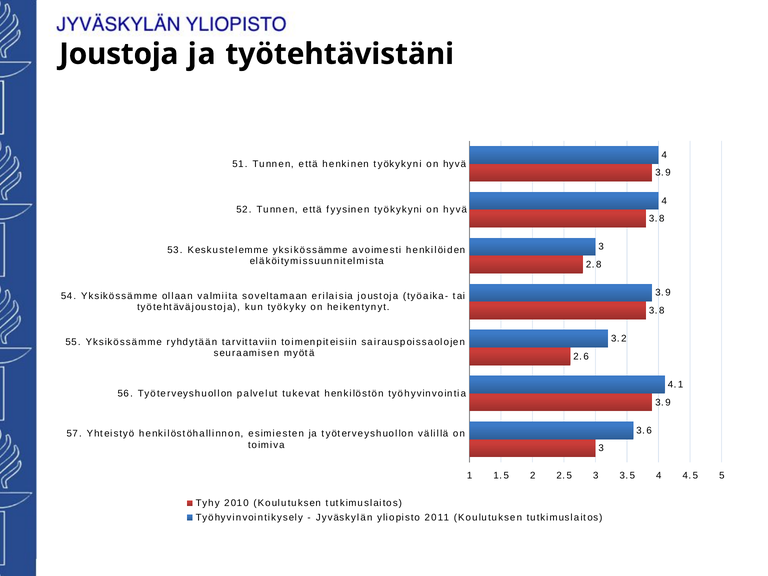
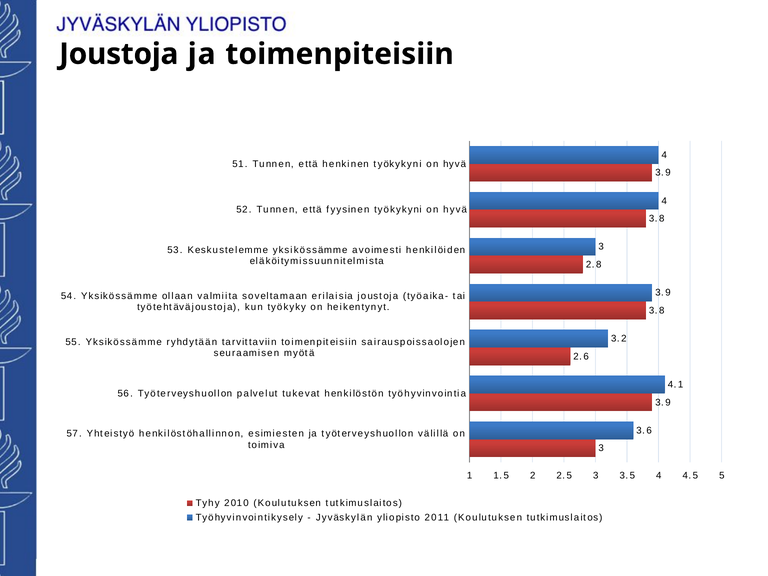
ja työtehtävistäni: työtehtävistäni -> toimenpiteisiin (340, 54)
